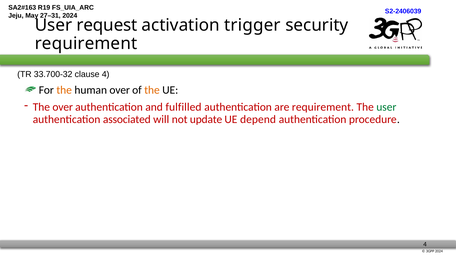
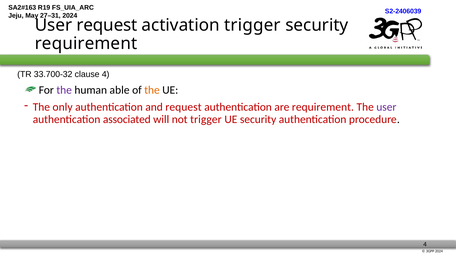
the colour: orange -> purple (64, 90)
human over: over -> able (120, 90)
The over: over -> only (63, 107)
and fulfilled: fulfilled -> request (183, 107)
user colour: green -> purple (386, 107)
not update: update -> trigger (206, 119)
UE depend: depend -> security (258, 119)
